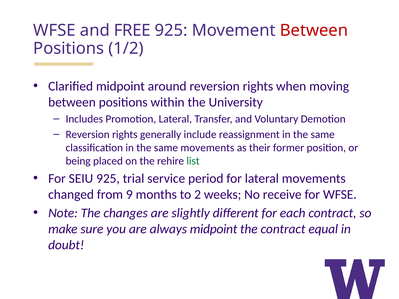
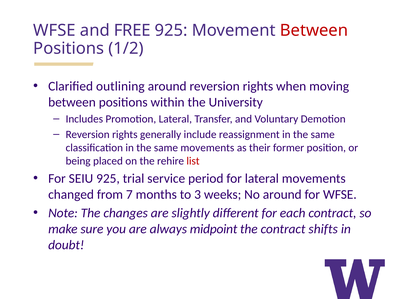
Clarified midpoint: midpoint -> outlining (120, 86)
list colour: green -> red (193, 161)
9: 9 -> 7 (129, 195)
2: 2 -> 3 (198, 195)
No receive: receive -> around (282, 195)
equal: equal -> shifts (323, 229)
